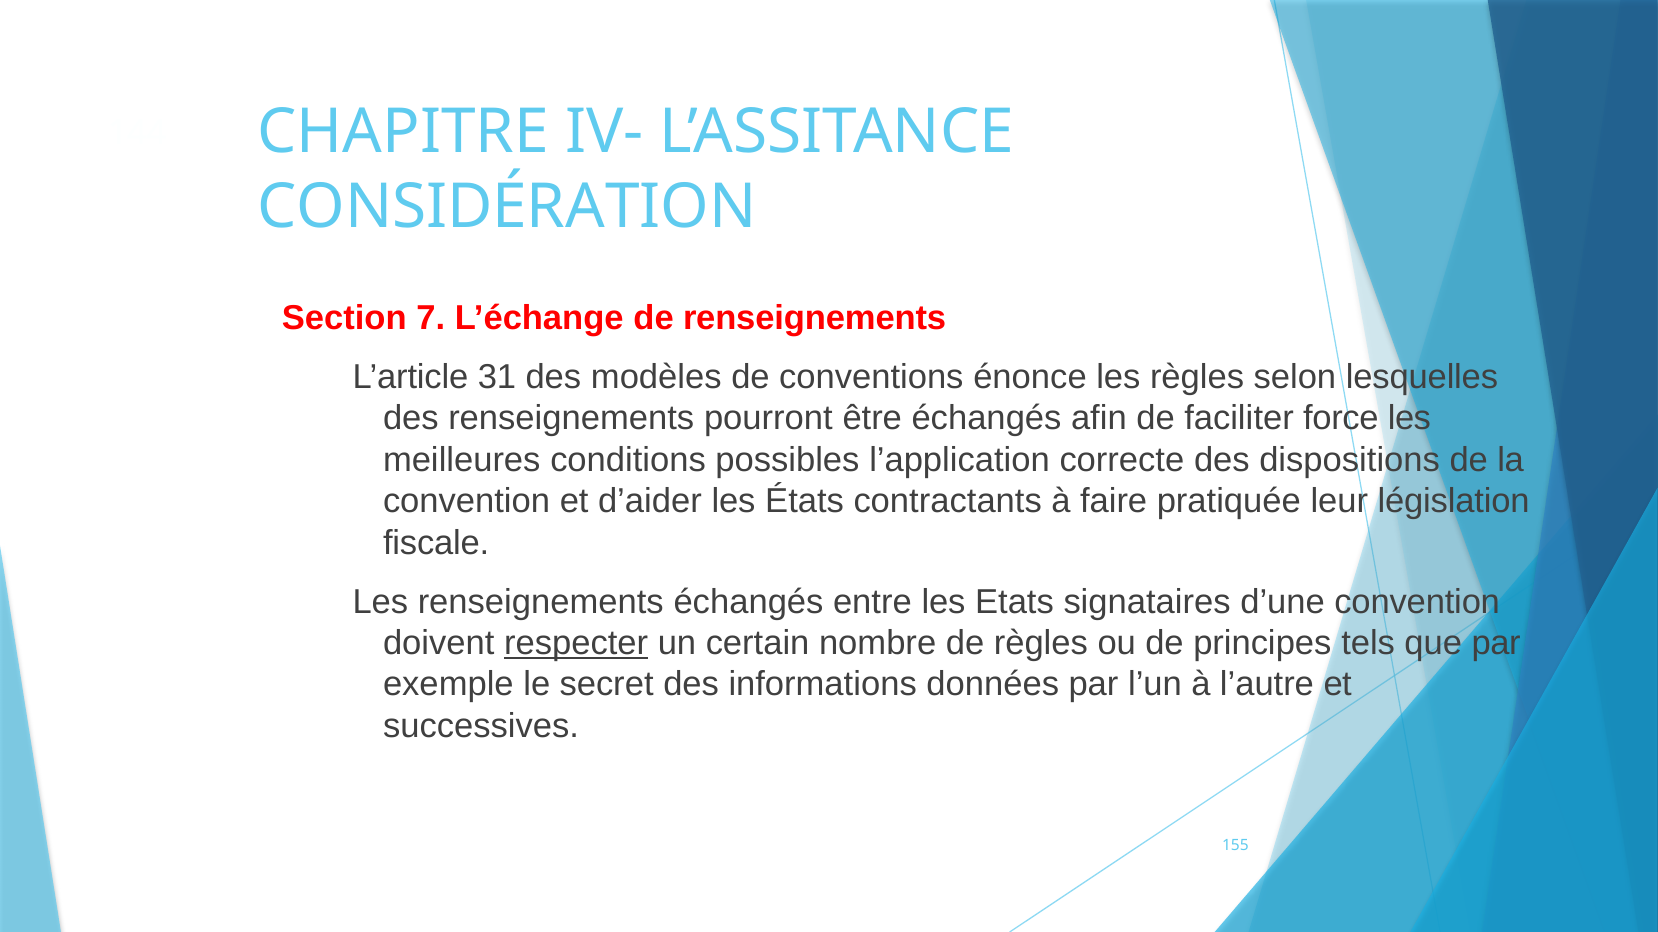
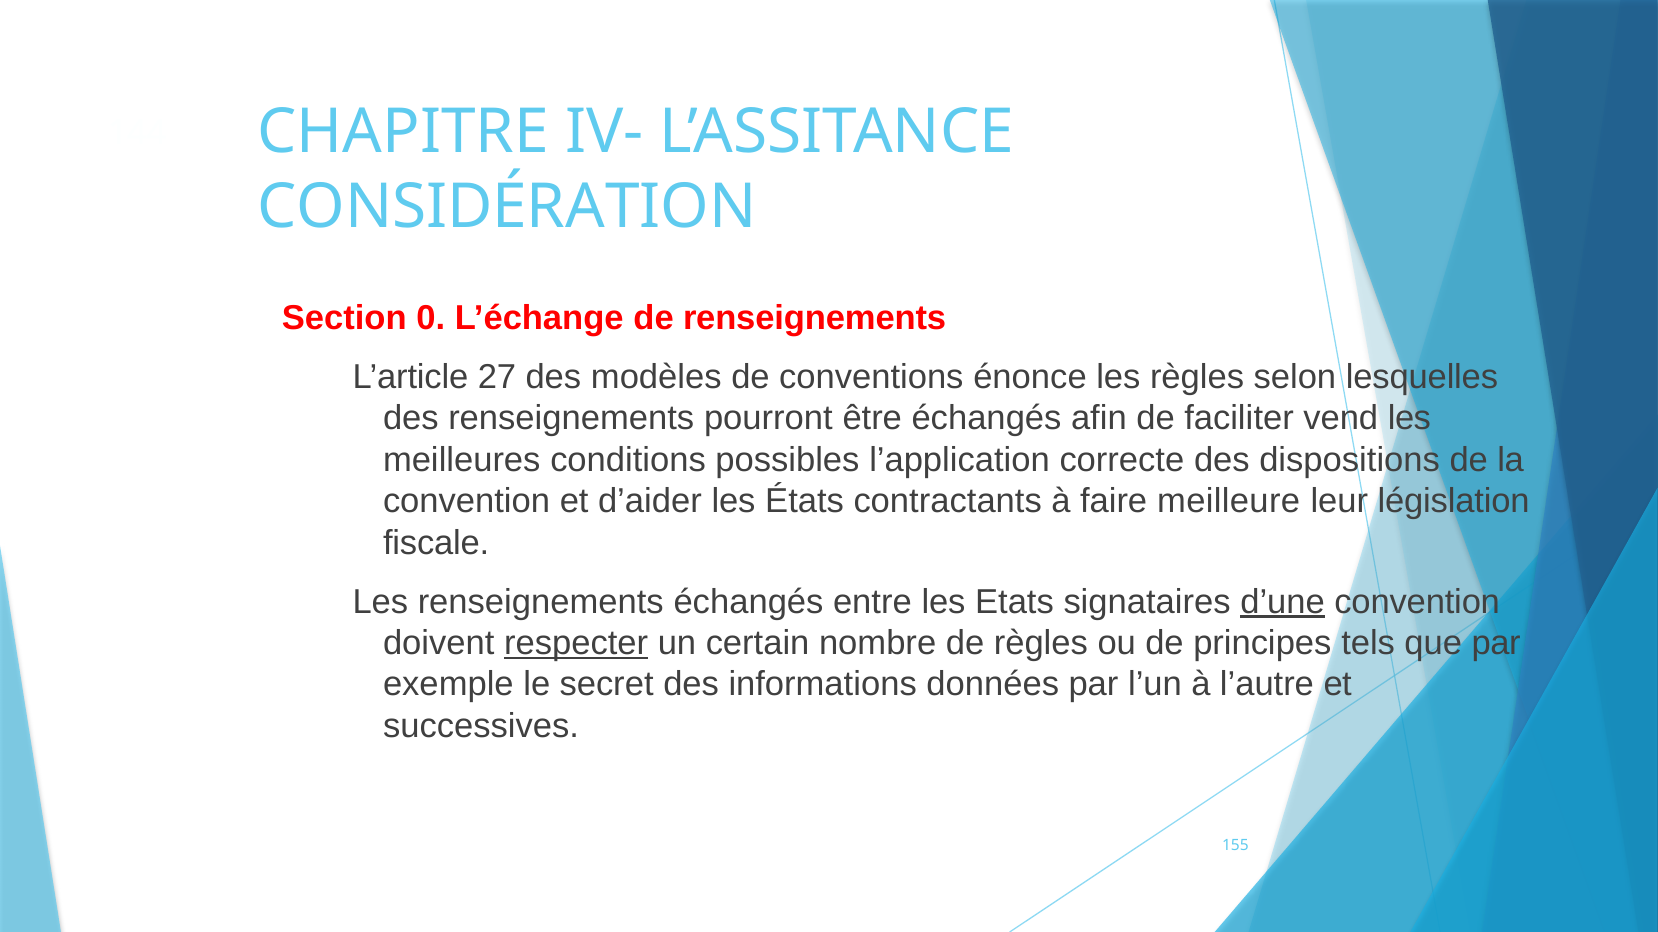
7: 7 -> 0 (431, 319)
31: 31 -> 27 (497, 377)
force: force -> vend (1341, 419)
pratiquée: pratiquée -> meilleure (1229, 502)
d’une underline: none -> present (1283, 602)
